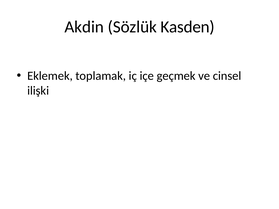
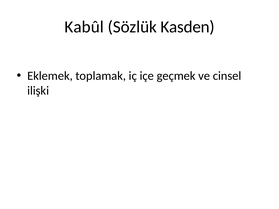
Akdin: Akdin -> Kabûl (84, 27)
